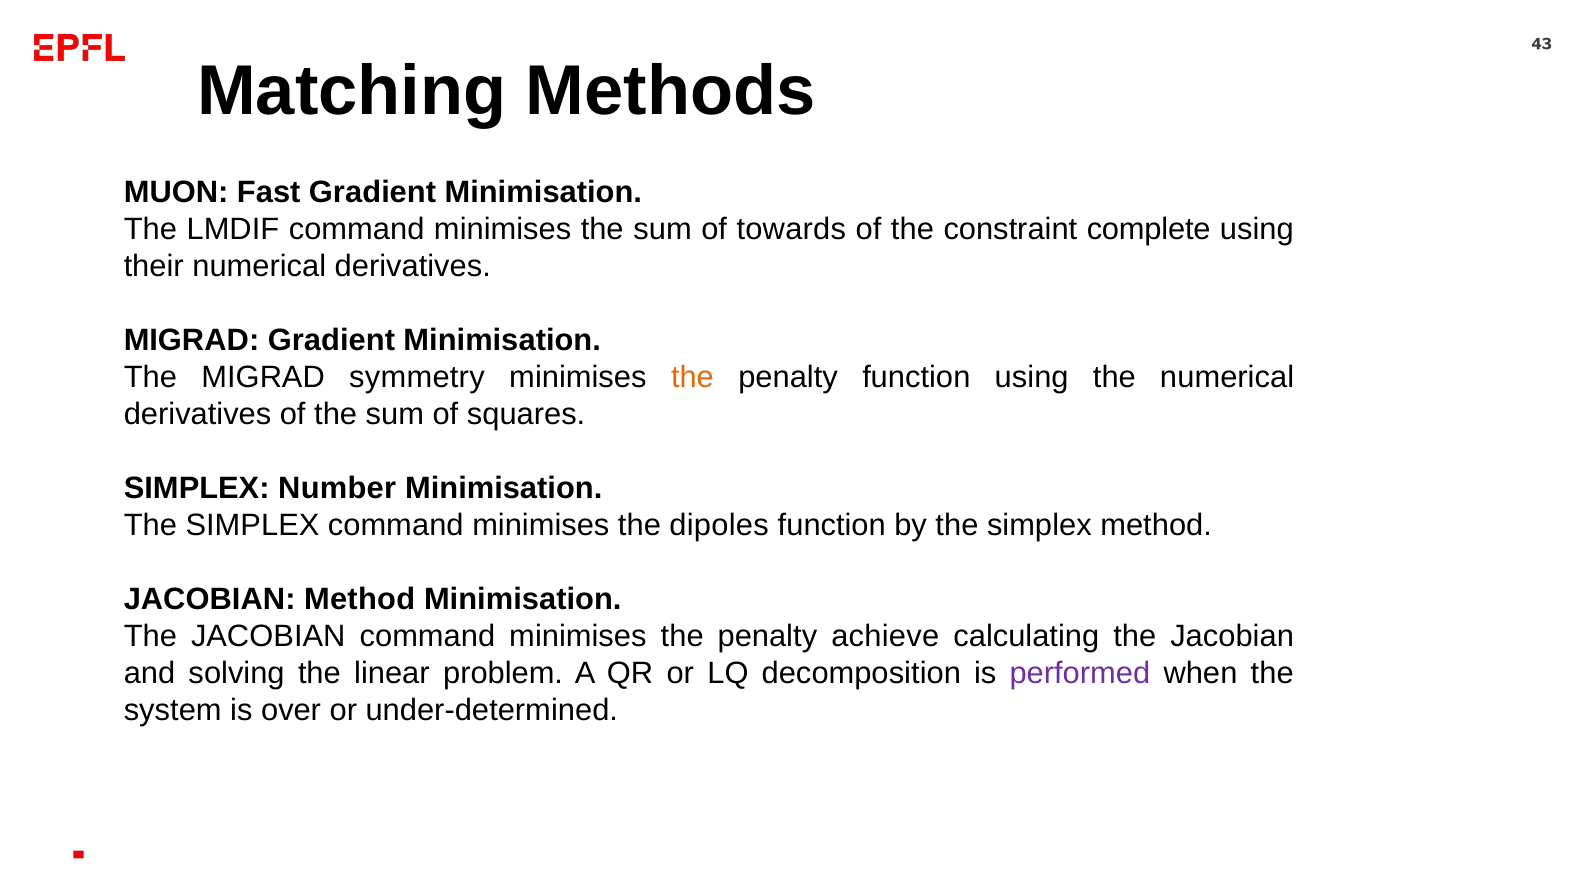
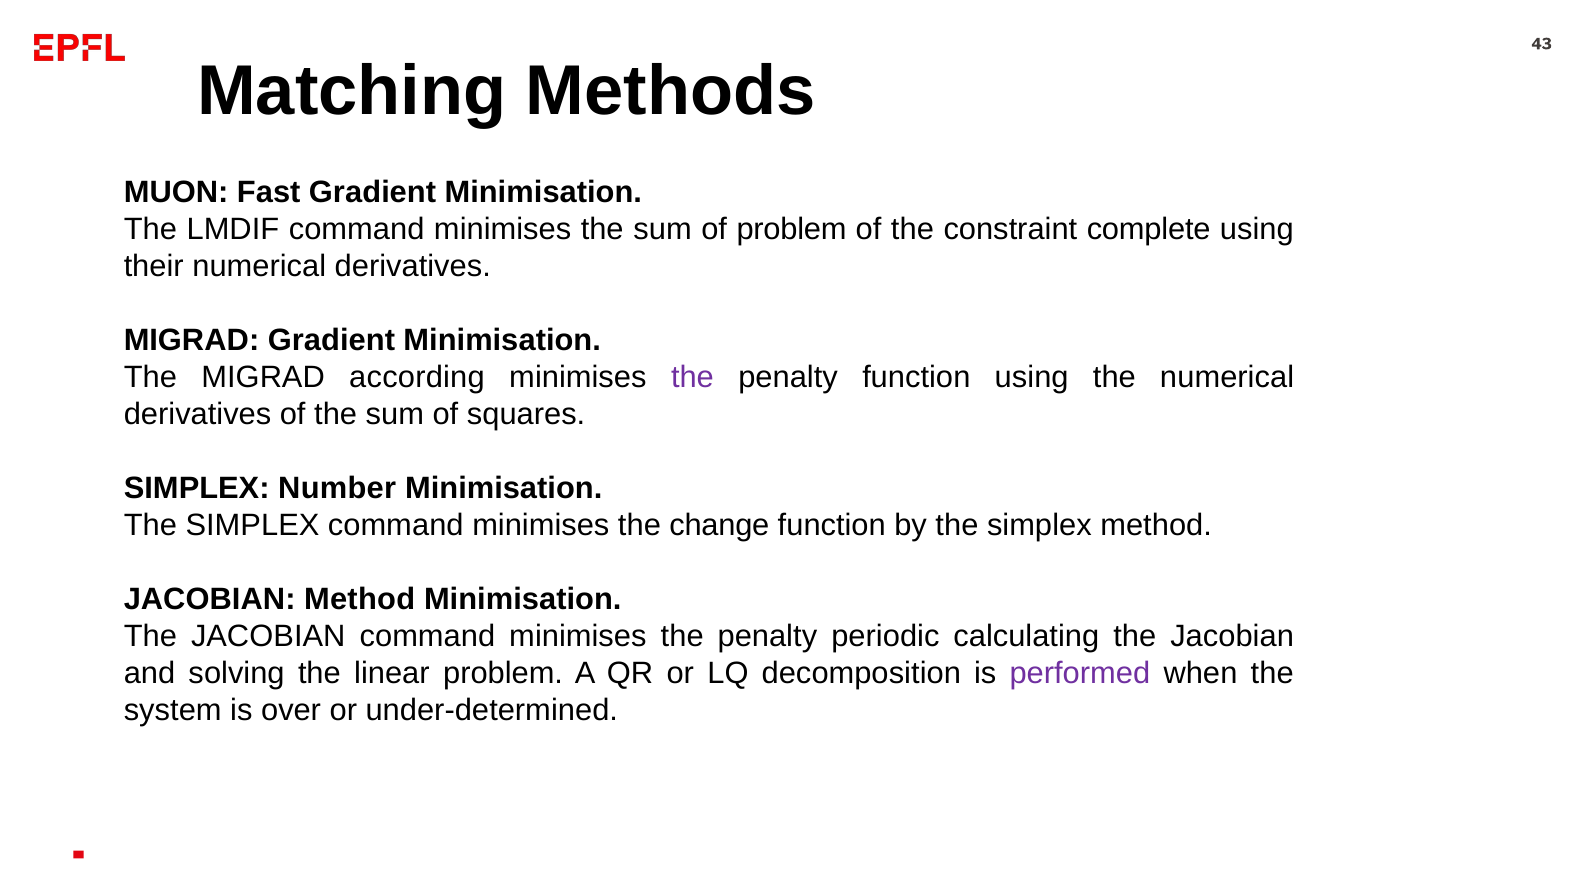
of towards: towards -> problem (792, 229)
symmetry: symmetry -> according (417, 378)
the colour: orange -> purple (692, 378)
dipoles: dipoles -> change (719, 526)
achieve: achieve -> periodic (885, 637)
